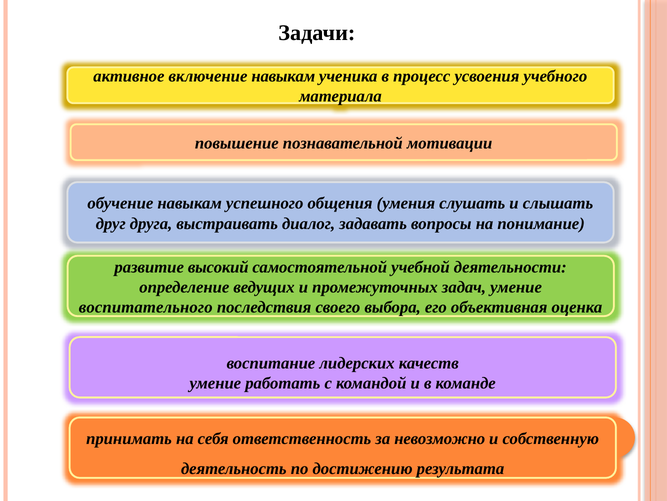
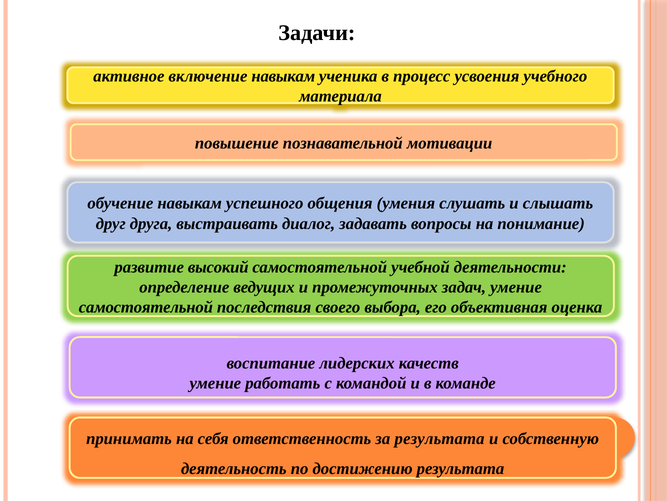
воспитательного: воспитательного -> самостоятельной (146, 307)
за невозможно: невозможно -> результата (440, 438)
